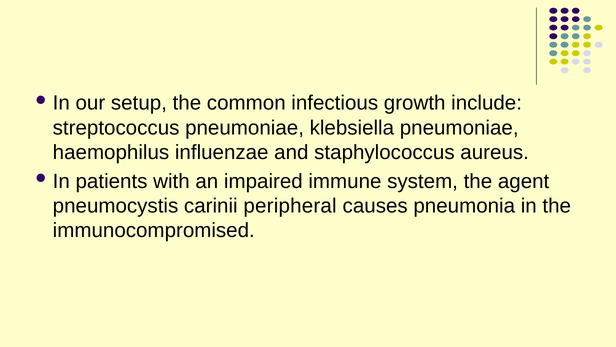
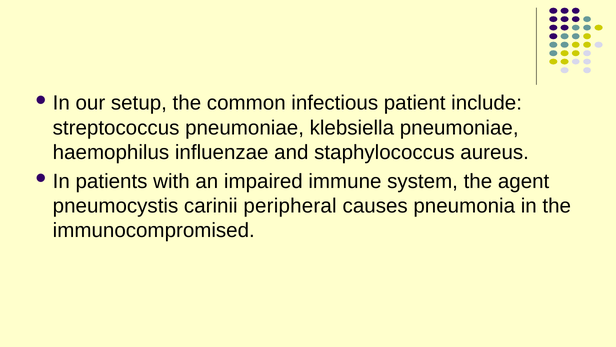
growth: growth -> patient (415, 103)
